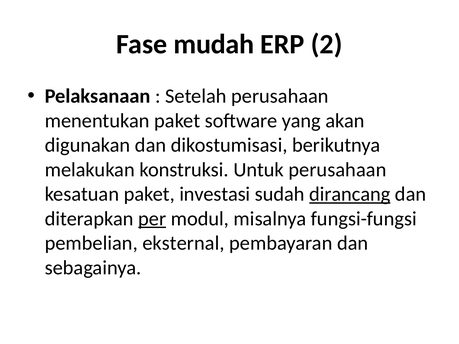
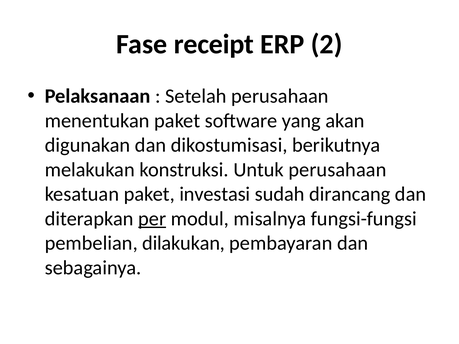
mudah: mudah -> receipt (214, 44)
dirancang underline: present -> none (350, 194)
eksternal: eksternal -> dilakukan (184, 243)
